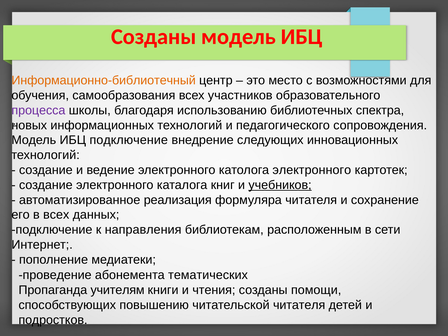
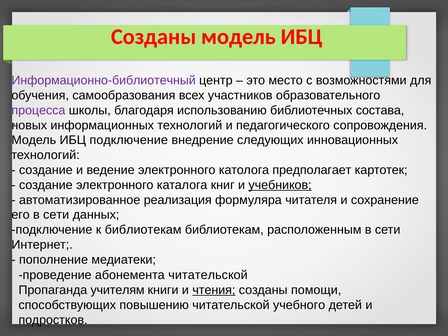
Информационно-библиотечный colour: orange -> purple (104, 80)
спектра: спектра -> состава (380, 110)
католога электронного: электронного -> предполагает (312, 170)
его в всех: всех -> сети (56, 215)
к направления: направления -> библиотекам (143, 230)
абонемента тематических: тематических -> читательской (208, 275)
чтения underline: none -> present (214, 290)
читательской читателя: читателя -> учебного (299, 305)
